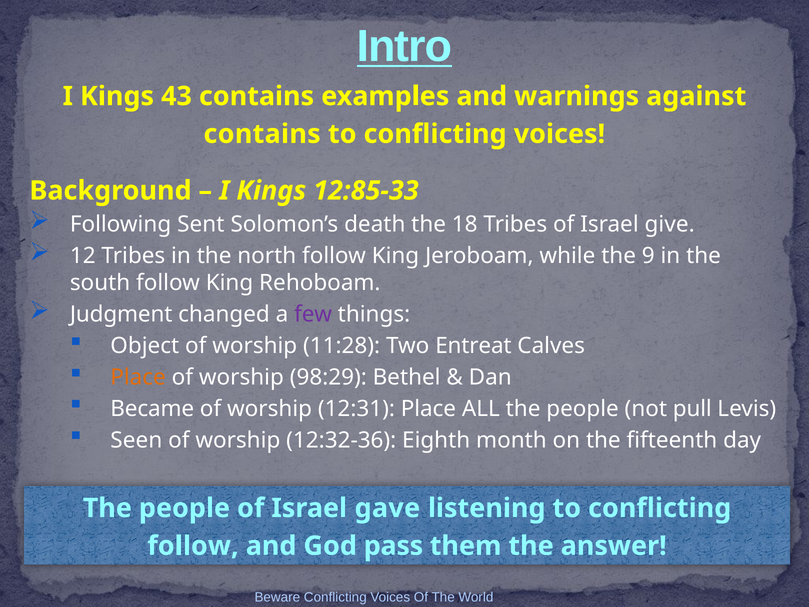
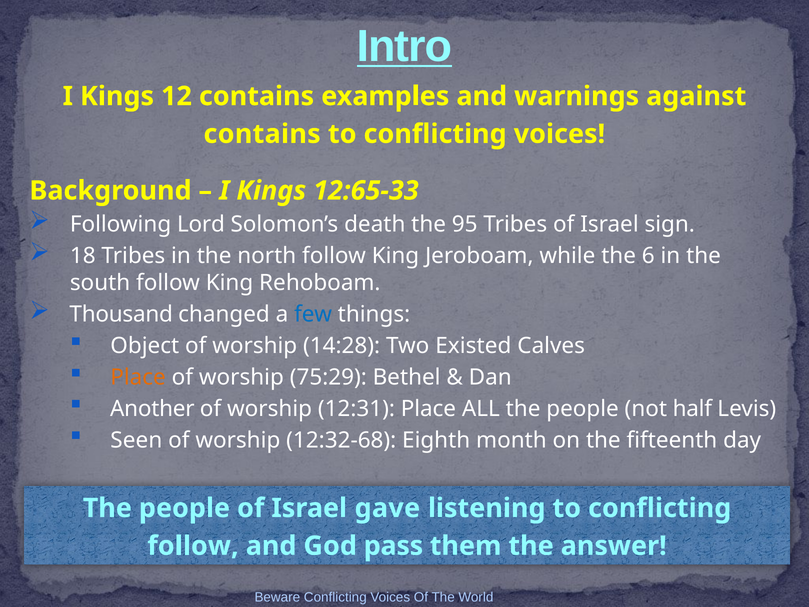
43: 43 -> 12 (176, 96)
12:85-33: 12:85-33 -> 12:65-33 (366, 191)
Sent: Sent -> Lord (201, 224)
18: 18 -> 95 (465, 224)
give: give -> sign (670, 224)
12: 12 -> 18 (83, 256)
9: 9 -> 6 (648, 256)
Judgment: Judgment -> Thousand (121, 314)
few colour: purple -> blue (313, 314)
11:28: 11:28 -> 14:28 (342, 346)
Entreat: Entreat -> Existed (473, 346)
98:29: 98:29 -> 75:29 (328, 377)
Became: Became -> Another (152, 409)
pull: pull -> half (692, 409)
12:32-36: 12:32-36 -> 12:32-68 (341, 440)
